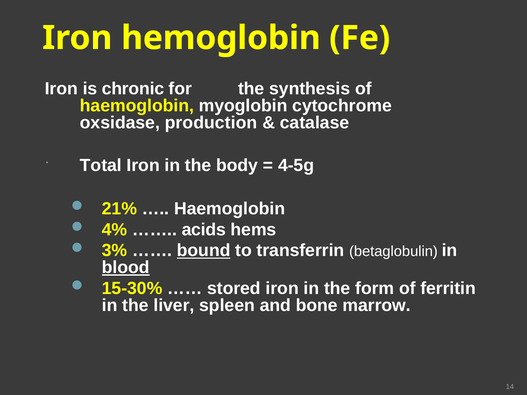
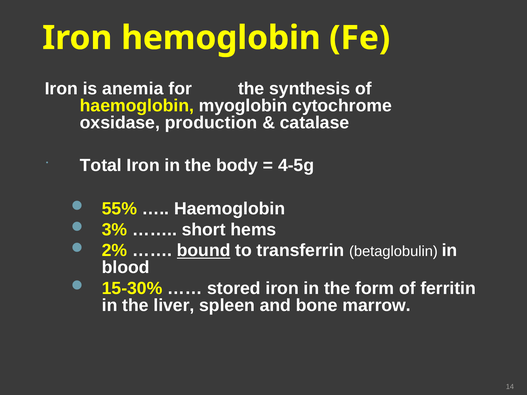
chronic: chronic -> anemia (133, 89)
21%: 21% -> 55% (119, 209)
4%: 4% -> 3% (115, 230)
acids: acids -> short (204, 230)
3%: 3% -> 2% (115, 251)
blood underline: present -> none (126, 268)
